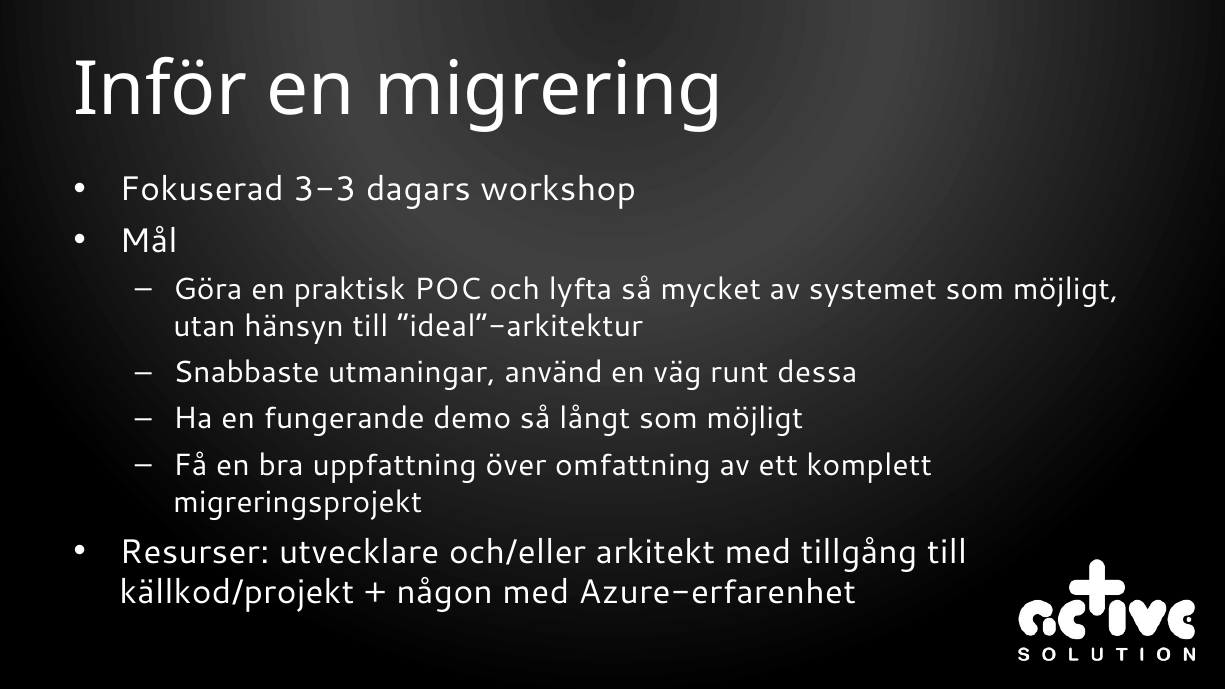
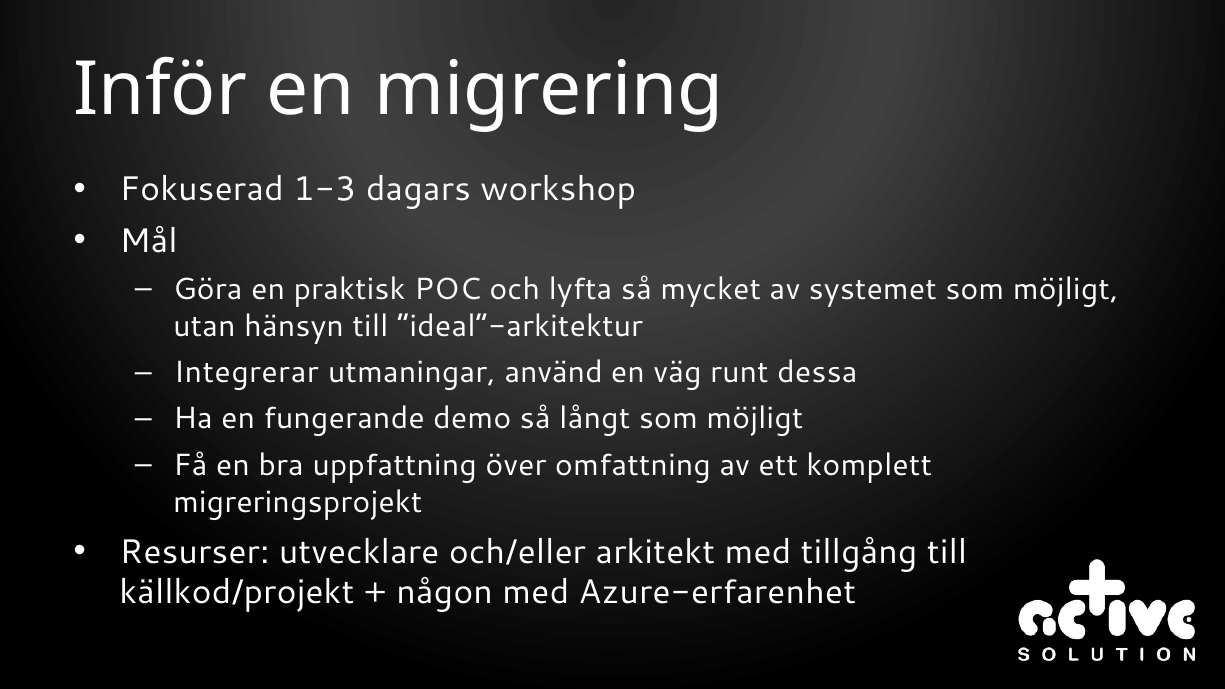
3-3: 3-3 -> 1-3 (325, 190)
Snabbaste: Snabbaste -> Integrerar (246, 373)
